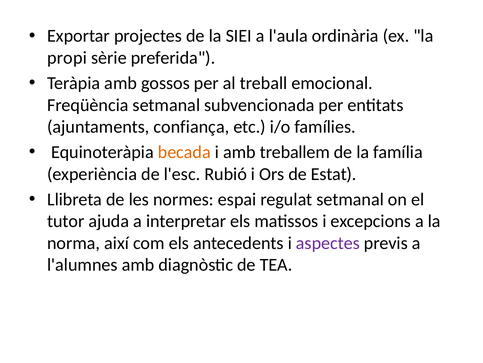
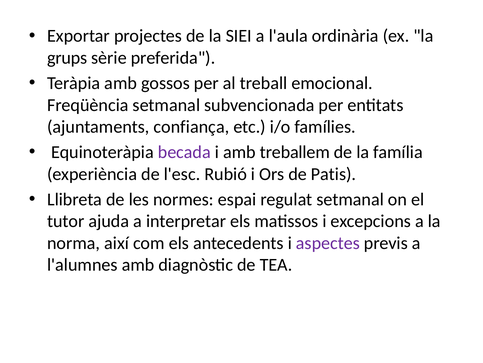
propi: propi -> grups (67, 58)
becada colour: orange -> purple (184, 152)
Estat: Estat -> Patis (334, 174)
